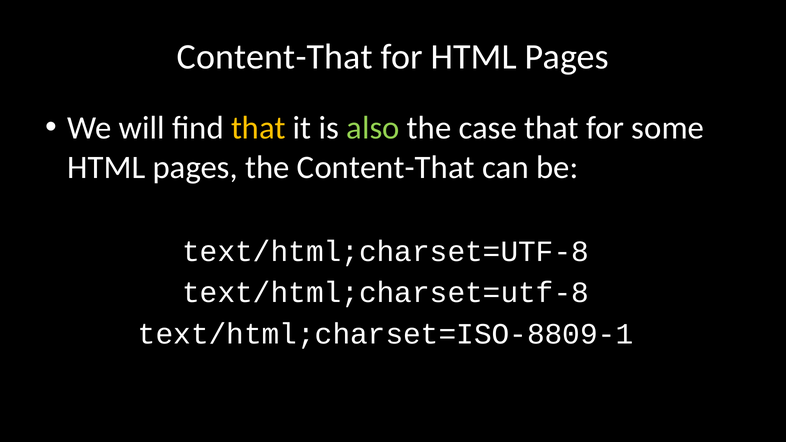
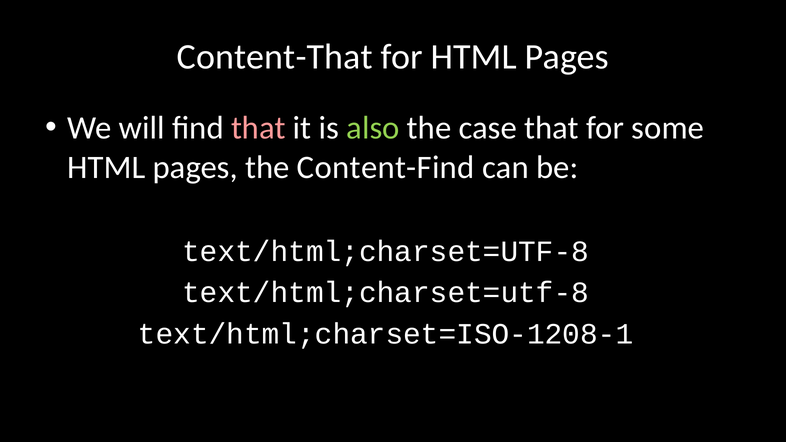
that colour: yellow -> pink (258, 128)
the Content-That: Content-That -> Content-Find (386, 167)
text/html;charset=ISO-8809-1: text/html;charset=ISO-8809-1 -> text/html;charset=ISO-1208-1 (386, 334)
